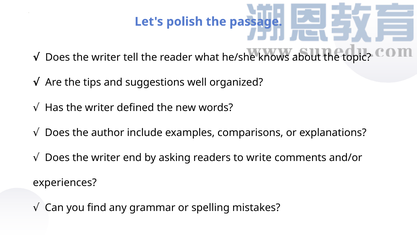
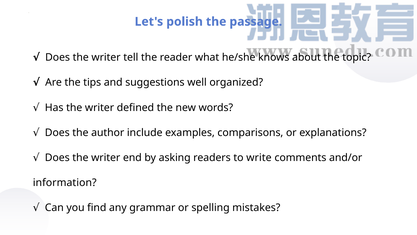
experiences: experiences -> information (65, 182)
